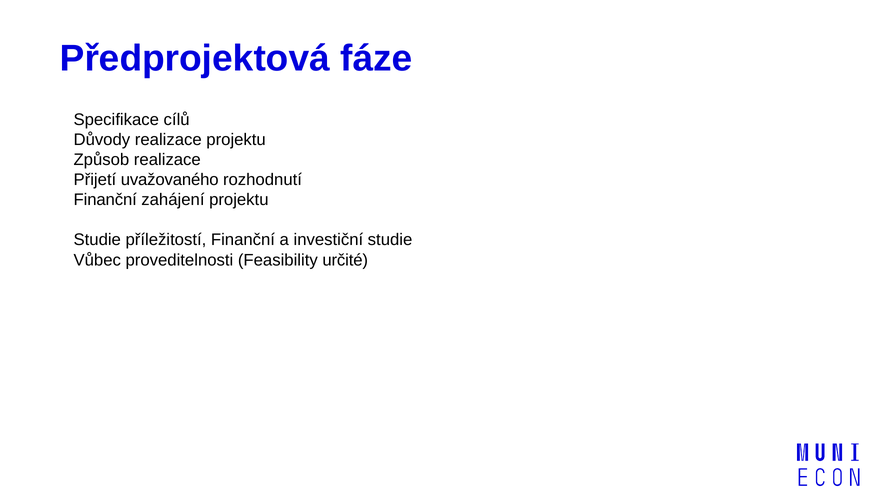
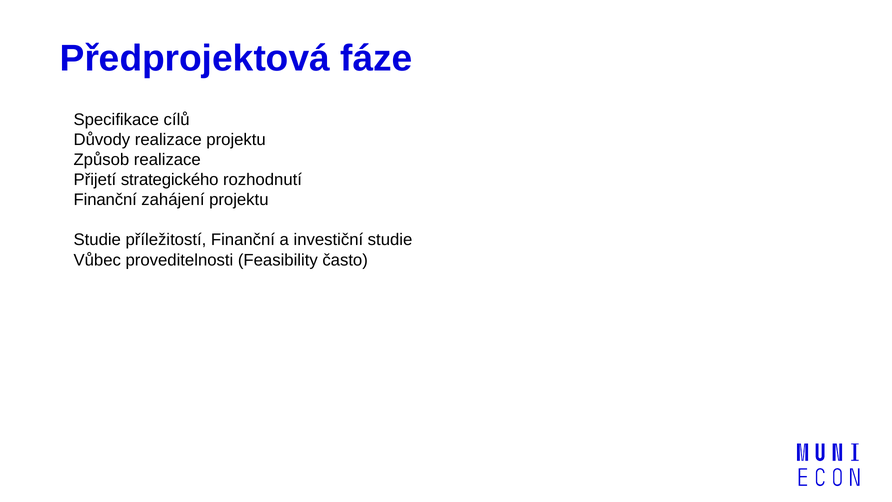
uvažovaného: uvažovaného -> strategického (170, 180)
určité: určité -> často (345, 260)
